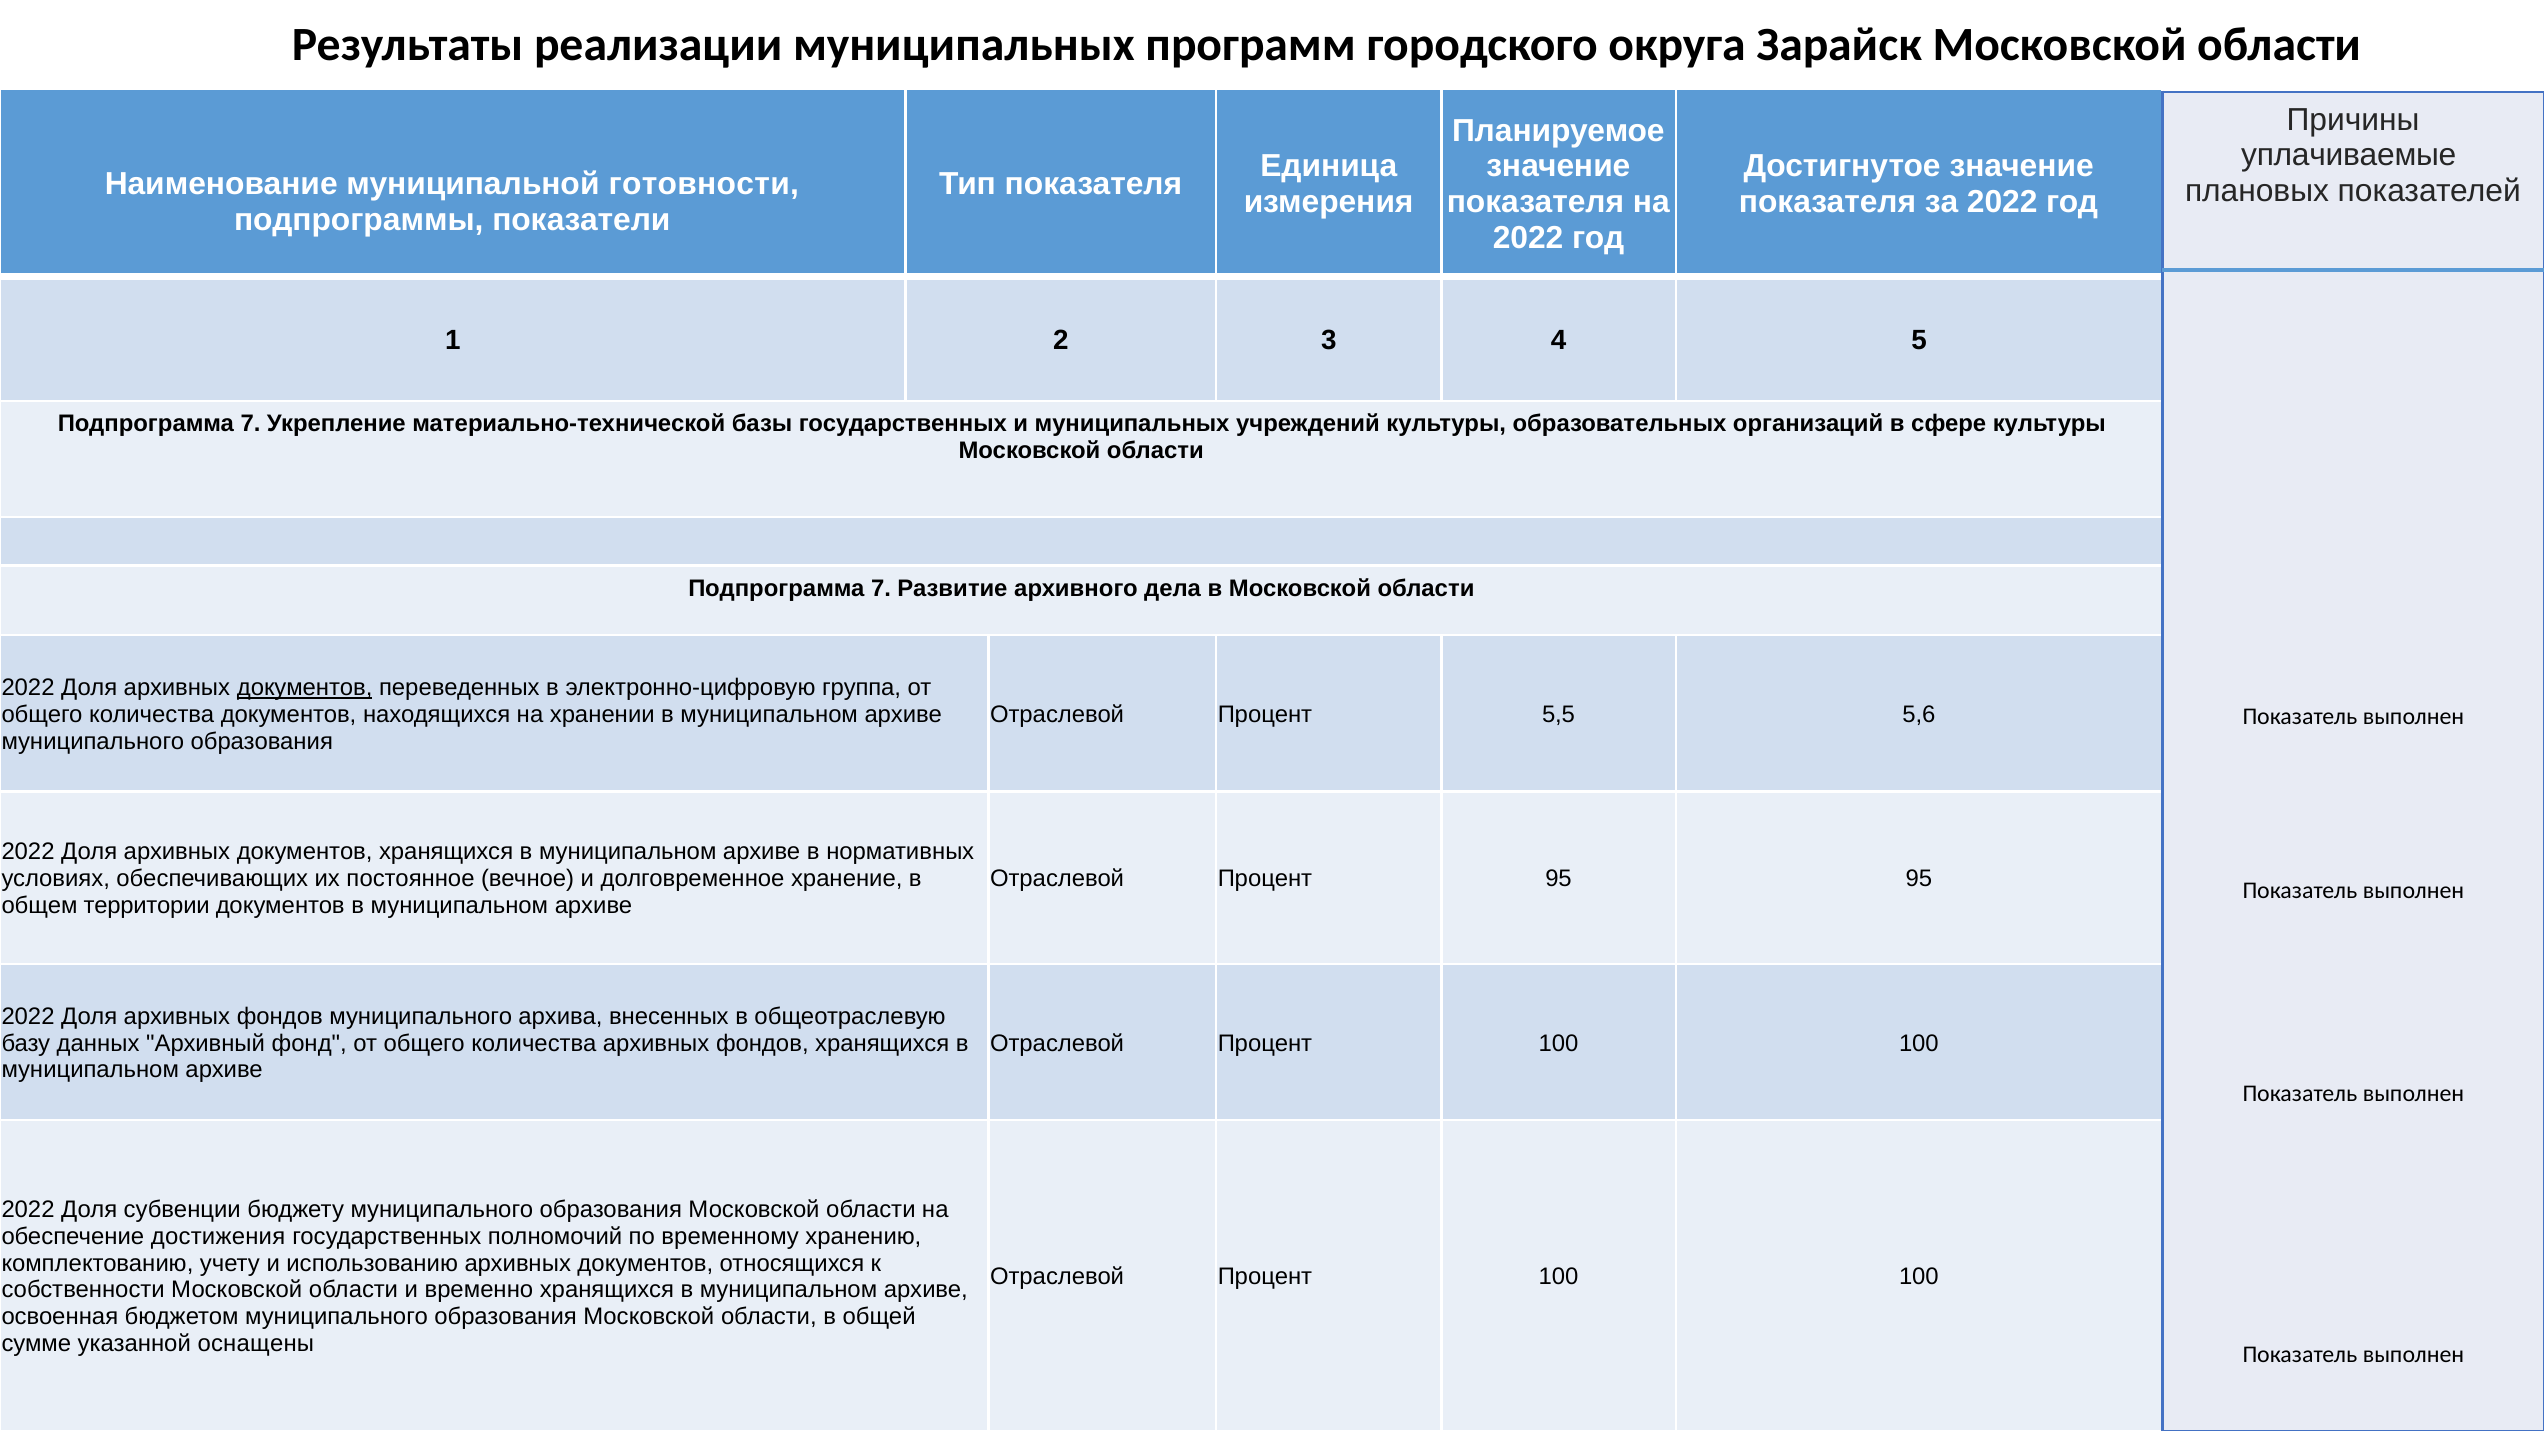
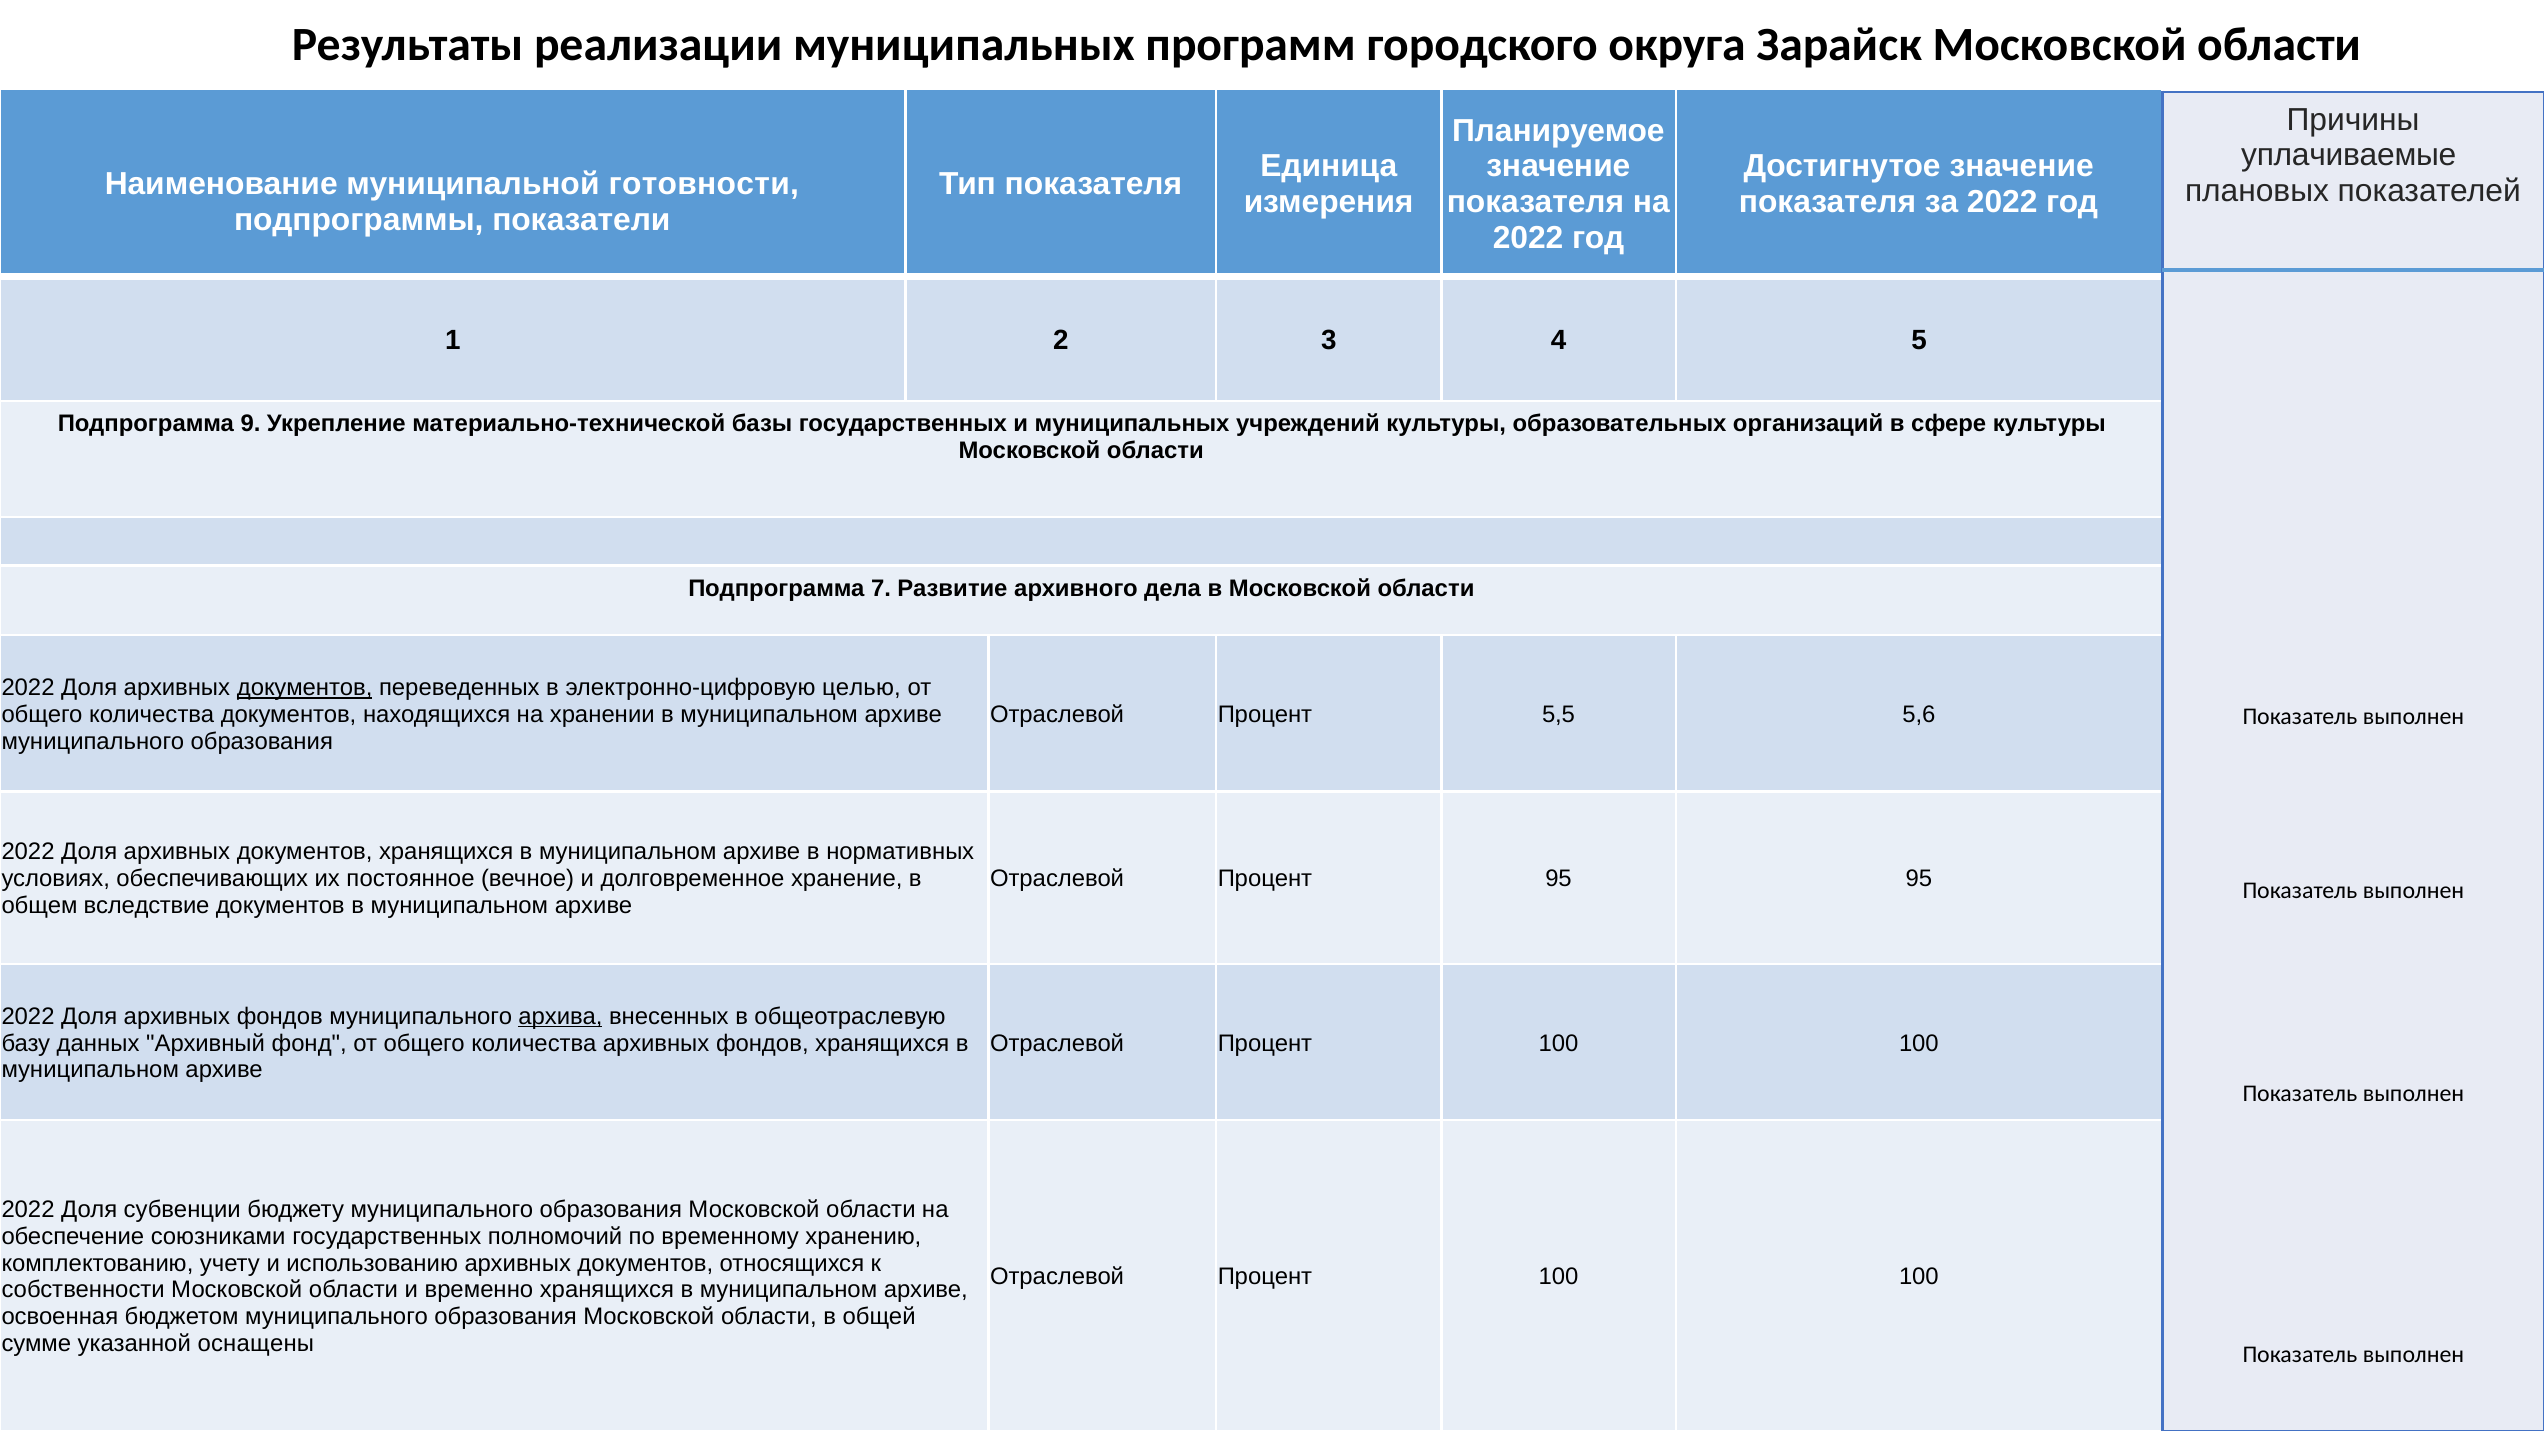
7: 7 -> 9 (251, 424)
группа: группа -> целью (861, 688)
территории: территории -> вследствие (147, 906)
архива underline: none -> present (560, 1016)
достижения: достижения -> союзниками (218, 1236)
